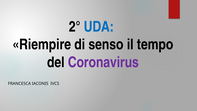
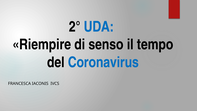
Coronavirus colour: purple -> blue (103, 62)
